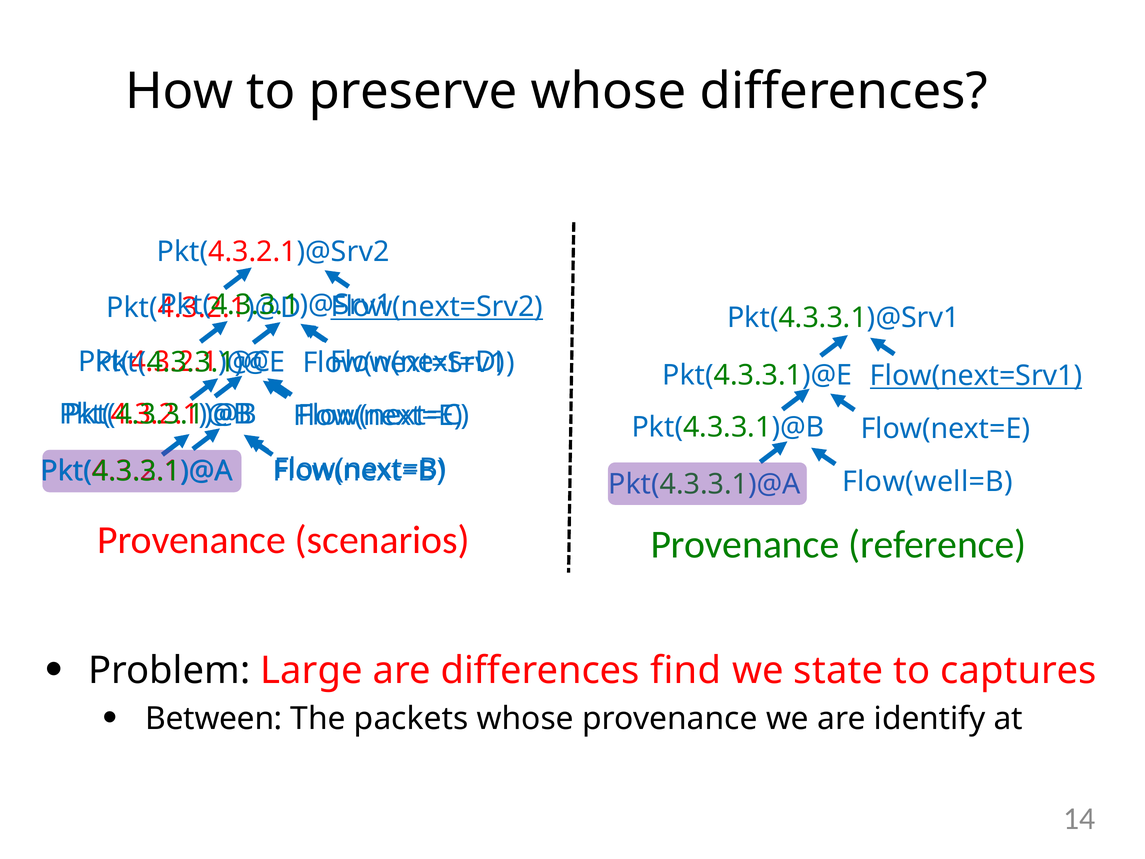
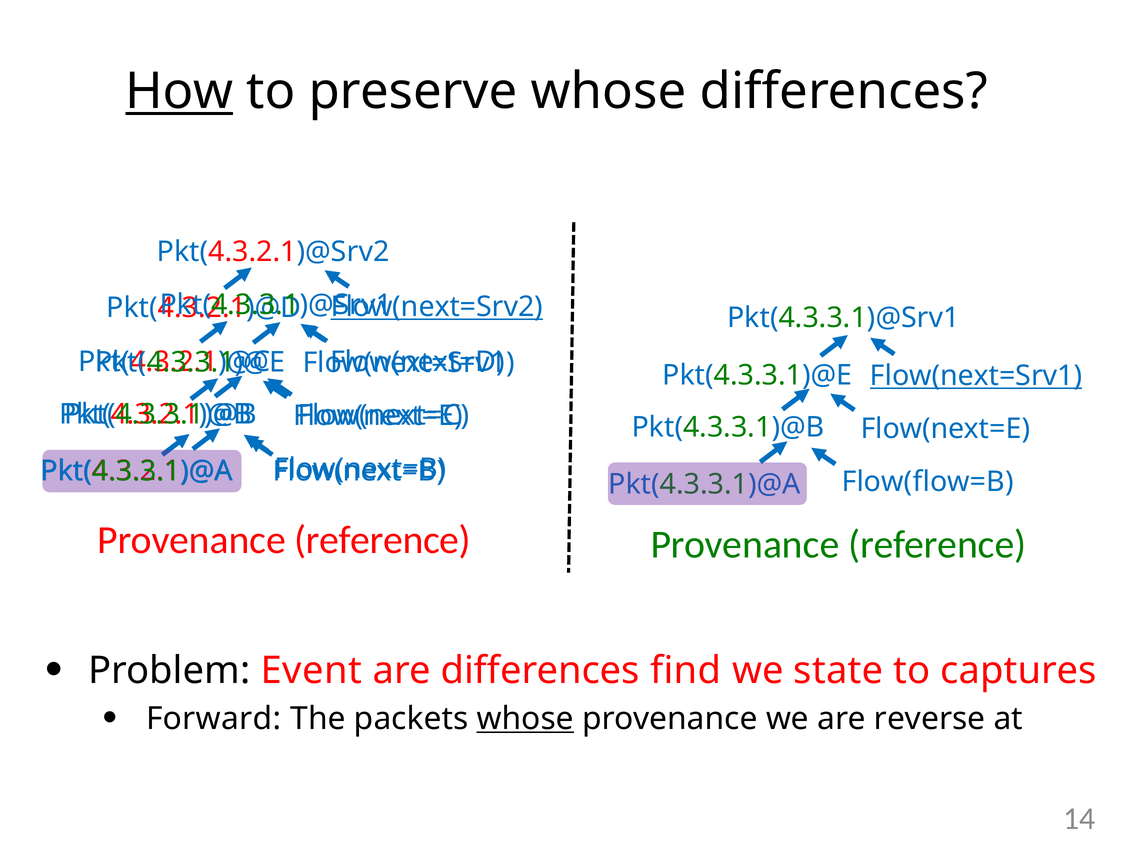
How underline: none -> present (179, 91)
Flow(well=B: Flow(well=B -> Flow(flow=B (928, 482)
scenarios: scenarios -> reference (383, 540)
Large: Large -> Event (311, 670)
Between: Between -> Forward (214, 718)
whose underline: none -> present (525, 718)
identify: identify -> reverse (930, 718)
